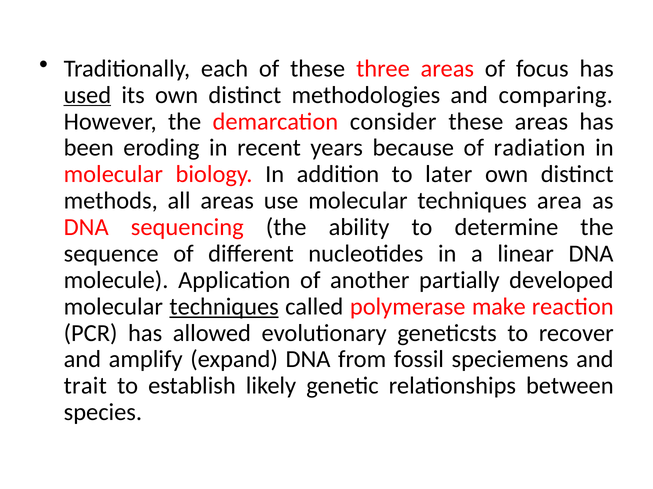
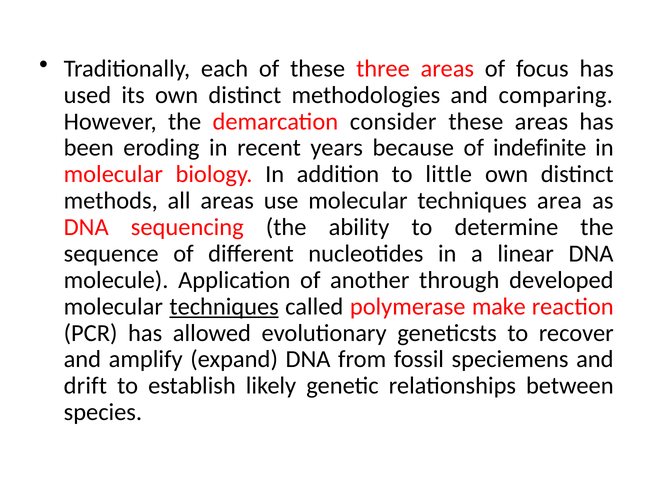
used underline: present -> none (87, 95)
radiation: radiation -> indefinite (540, 148)
later: later -> little (449, 175)
partially: partially -> through (459, 280)
trait: trait -> drift (85, 386)
